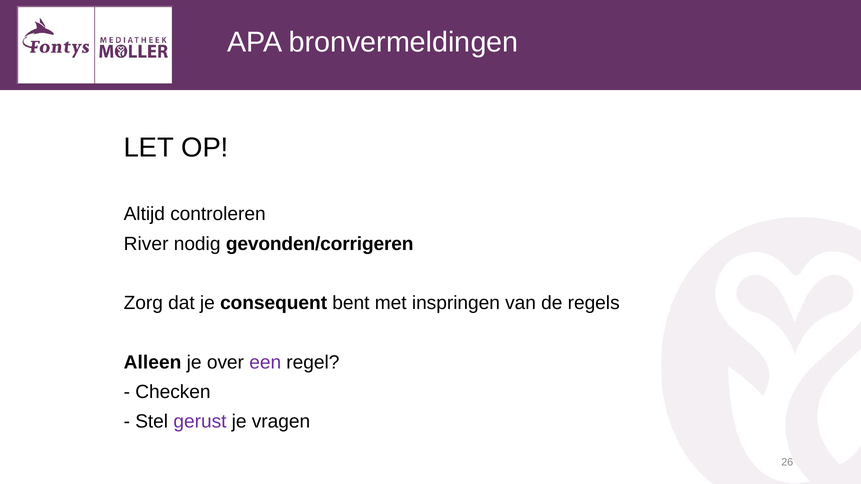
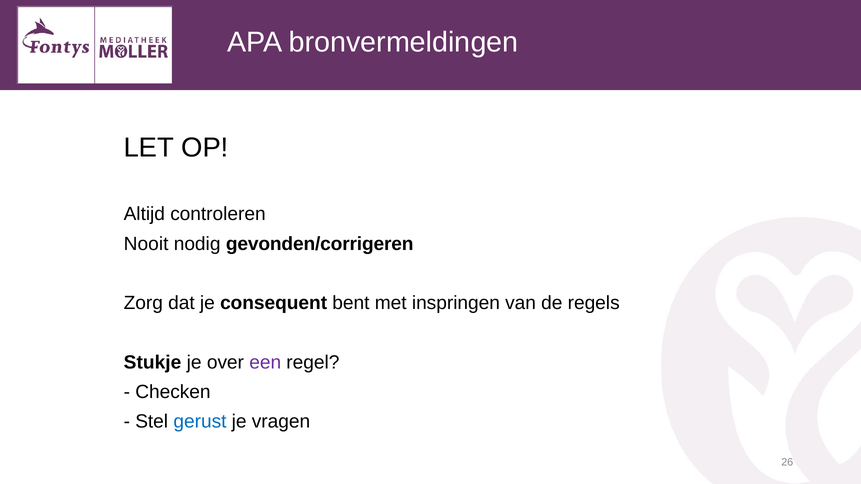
River: River -> Nooit (146, 244)
Alleen: Alleen -> Stukje (153, 362)
gerust colour: purple -> blue (200, 422)
